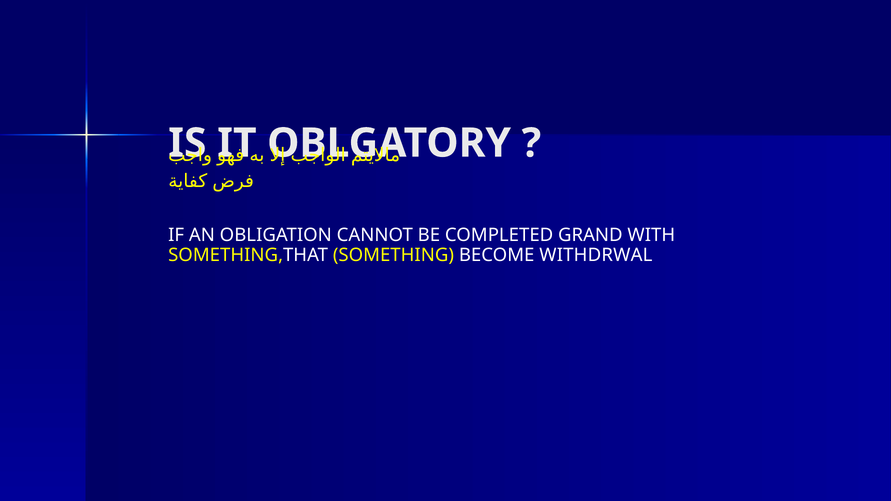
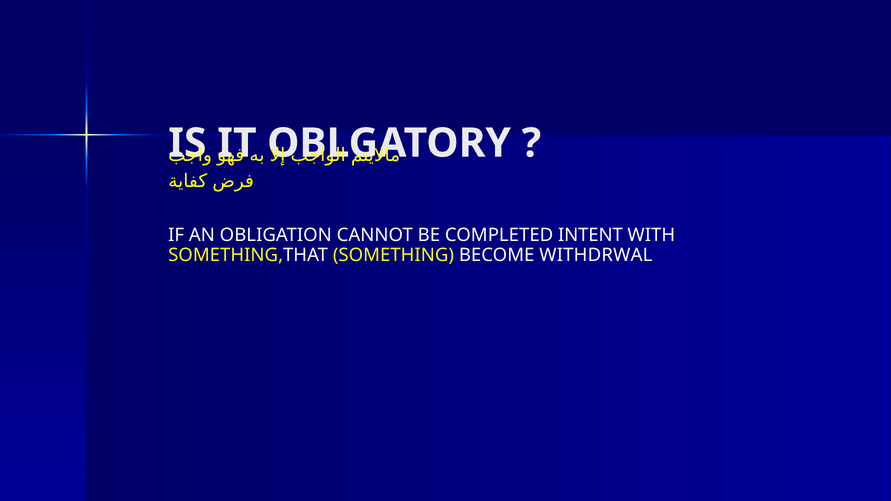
GRAND: GRAND -> INTENT (590, 235)
